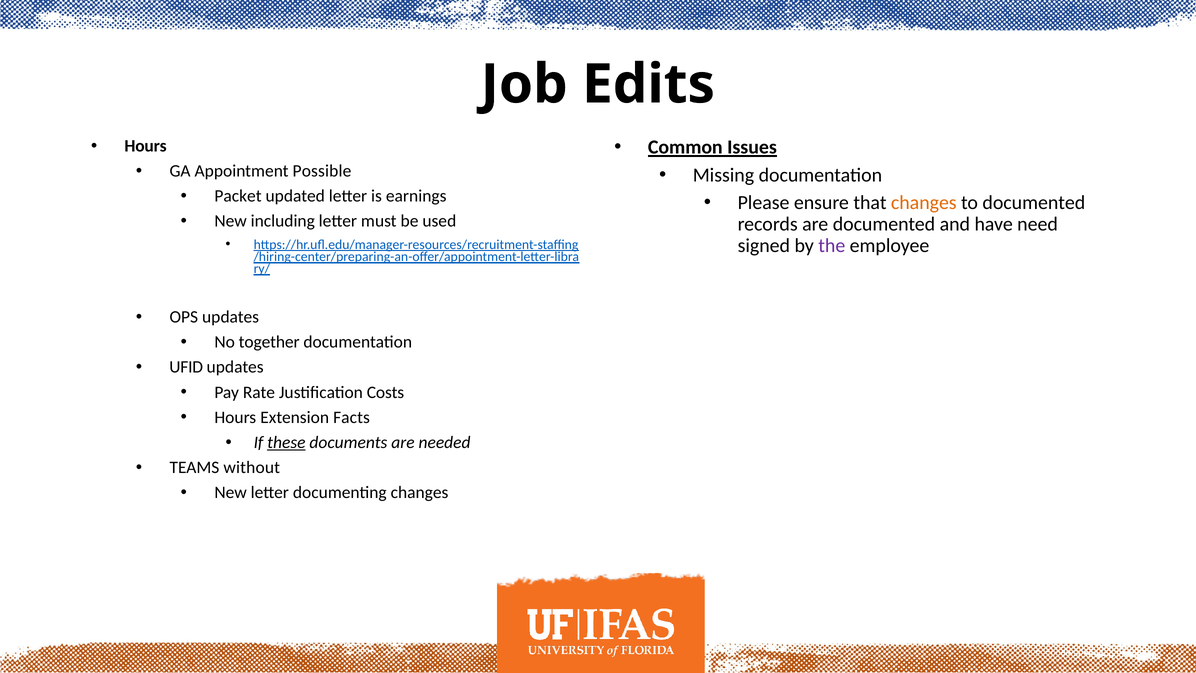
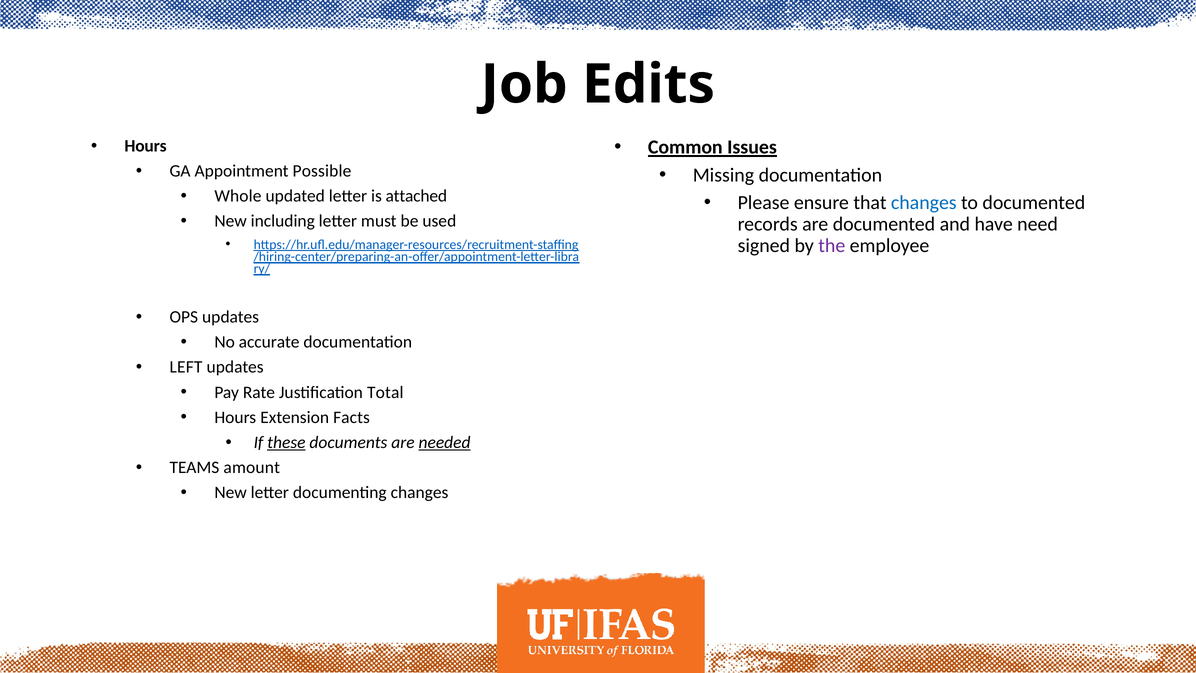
Packet: Packet -> Whole (238, 196)
earnings: earnings -> attached (416, 196)
changes colour: orange -> blue (924, 203)
together: together -> accurate (269, 342)
UFID: UFID -> LEFT (186, 367)
Costs: Costs -> Total (385, 392)
needed underline: none -> present (445, 442)
without: without -> amount (252, 467)
